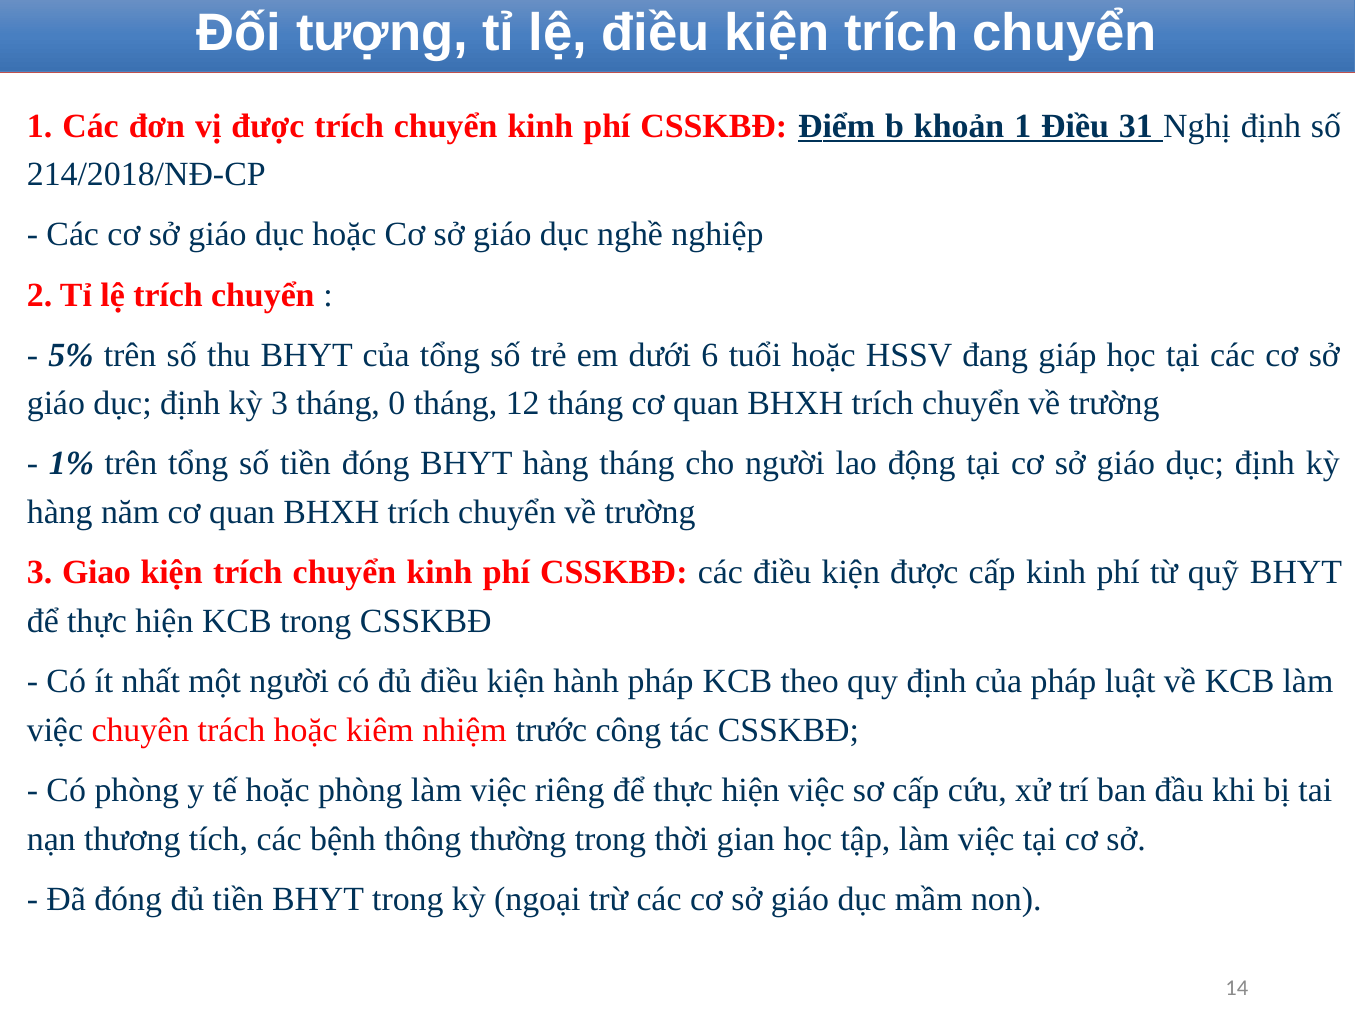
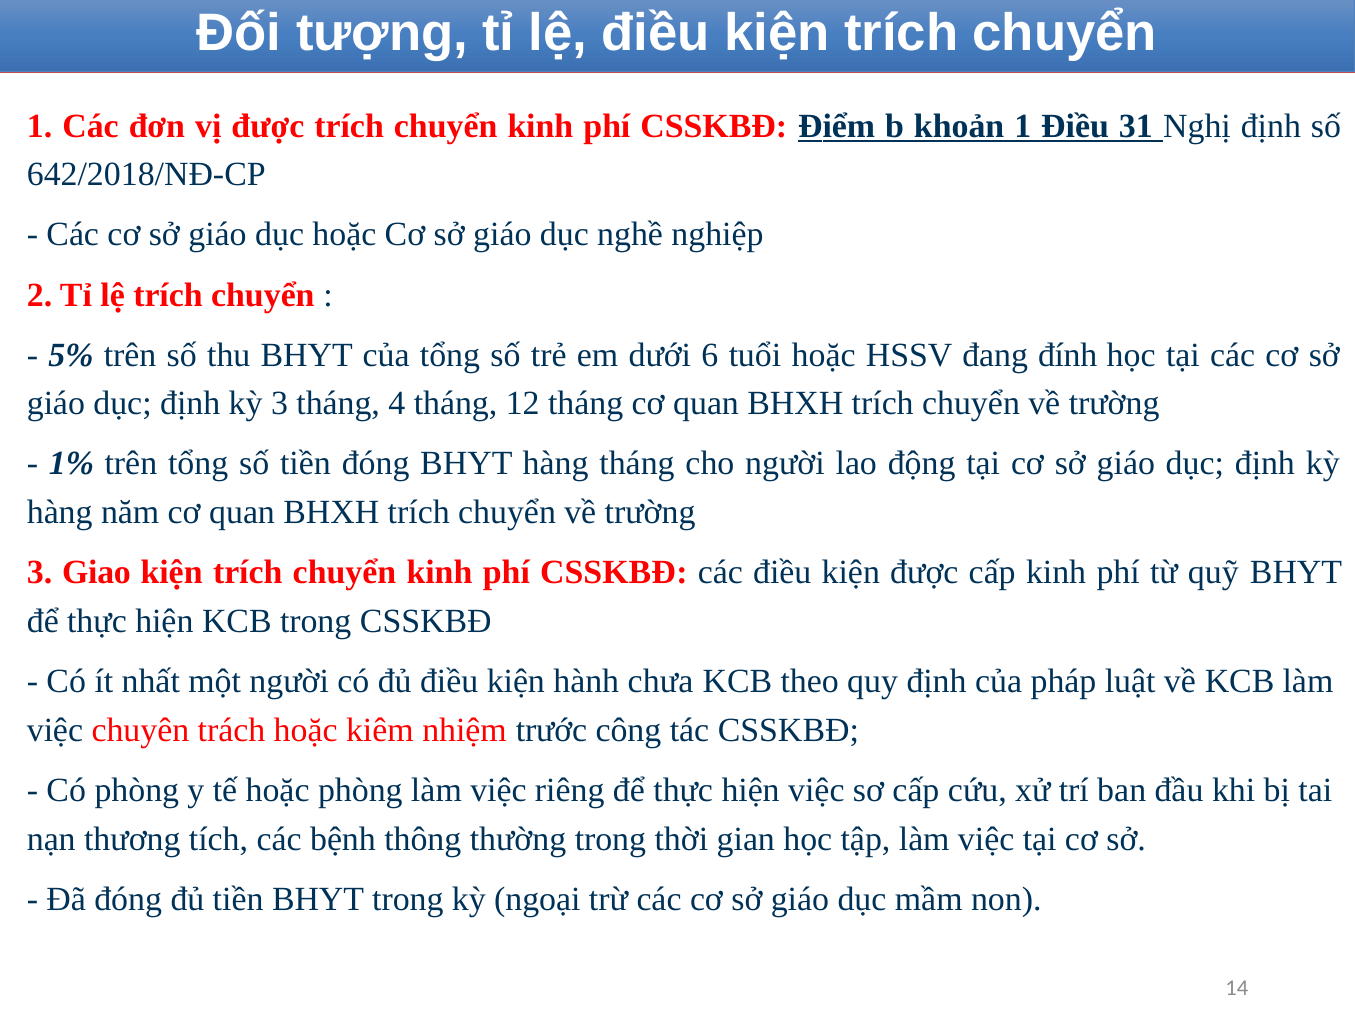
214/2018/NĐ-CP: 214/2018/NĐ-CP -> 642/2018/NĐ-CP (146, 175)
giáp: giáp -> đính (1068, 355)
0: 0 -> 4 (397, 404)
hành pháp: pháp -> chưa (661, 681)
